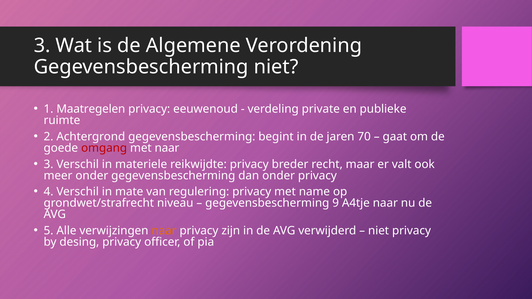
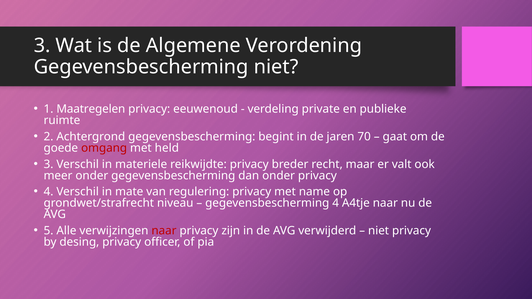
met naar: naar -> held (167, 148)
gegevensbescherming 9: 9 -> 4 (336, 203)
naar colour: orange -> red (164, 231)
